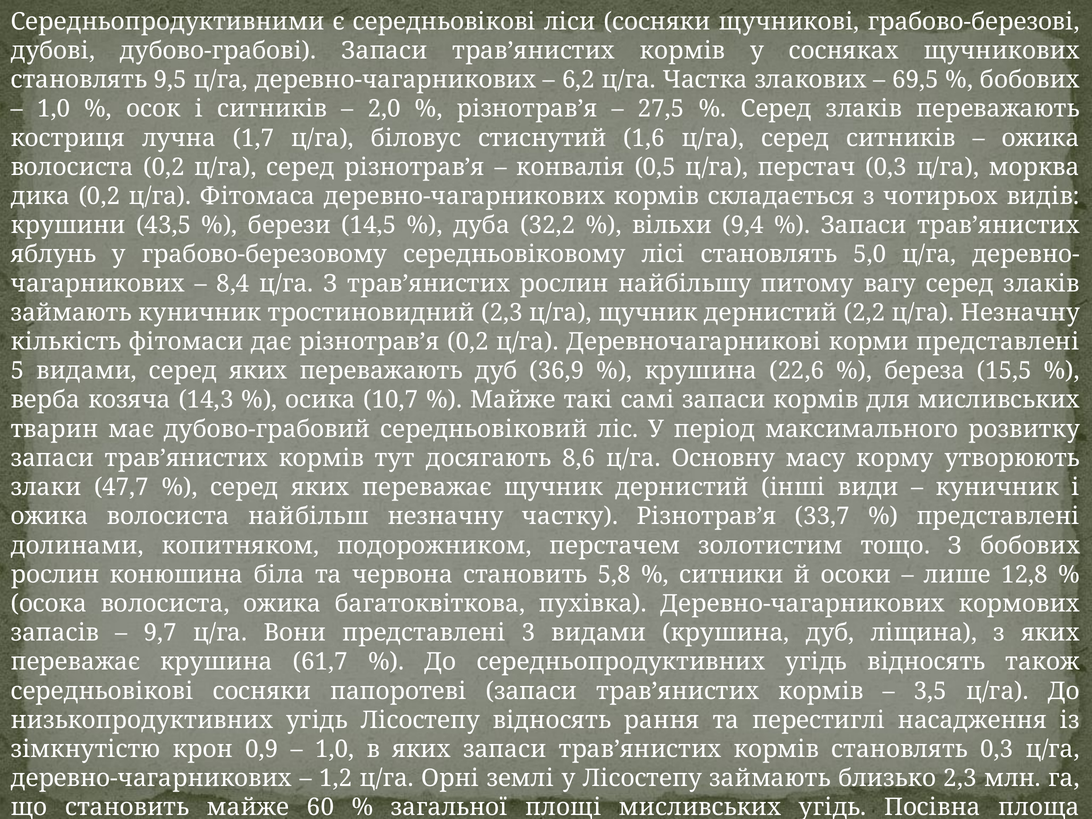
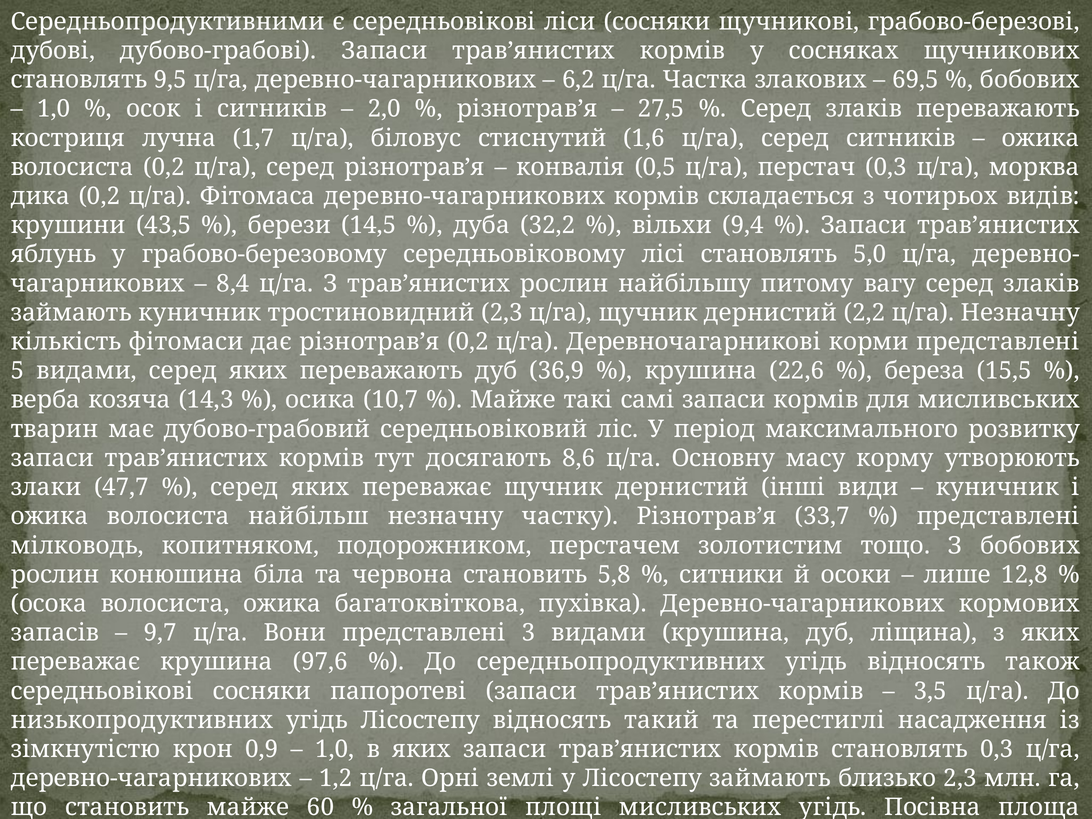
долинами: долинами -> мілководь (77, 546)
61,7: 61,7 -> 97,6 (320, 662)
рання: рання -> такий (662, 720)
